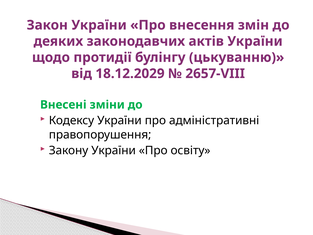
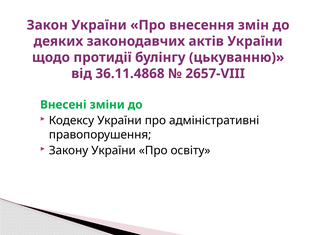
18.12.2029: 18.12.2029 -> 36.11.4868 (130, 74)
